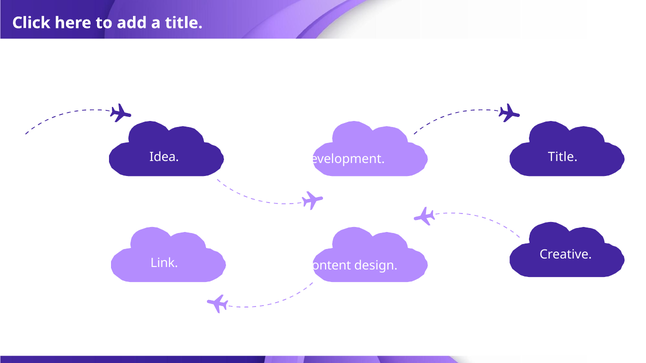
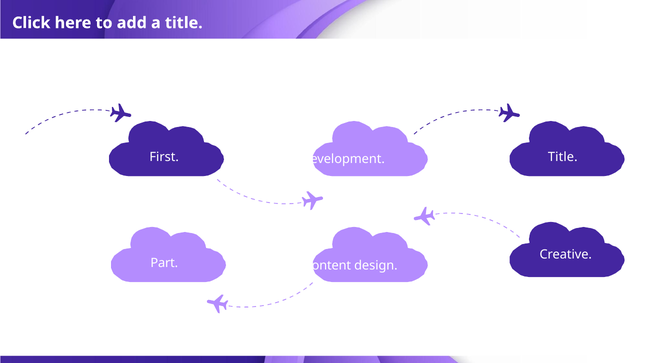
Idea: Idea -> First (164, 157)
Link: Link -> Part (164, 263)
